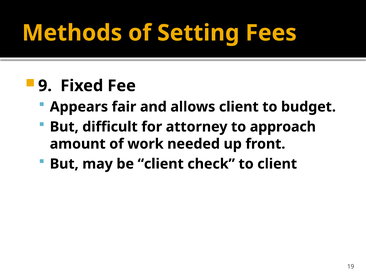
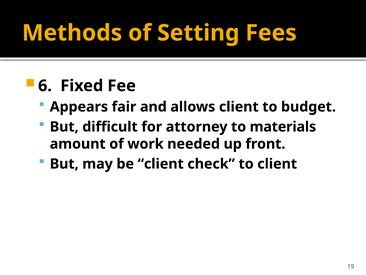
9: 9 -> 6 (45, 86)
approach: approach -> materials (283, 127)
